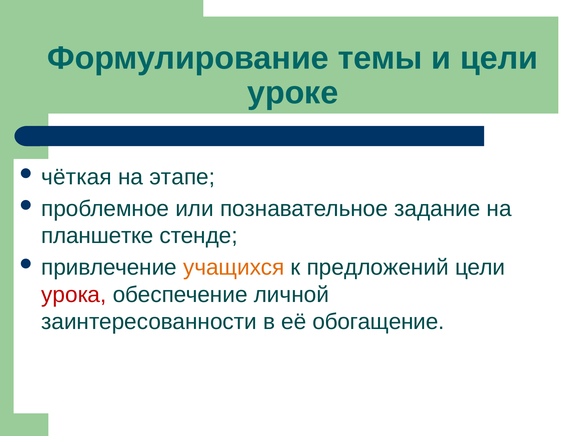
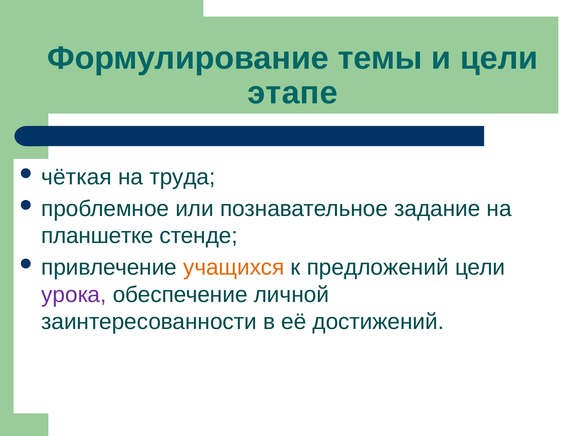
уроке: уроке -> этапе (293, 93)
этапе: этапе -> труда (182, 177)
урока colour: red -> purple (74, 294)
обогащение: обогащение -> достижений (378, 322)
